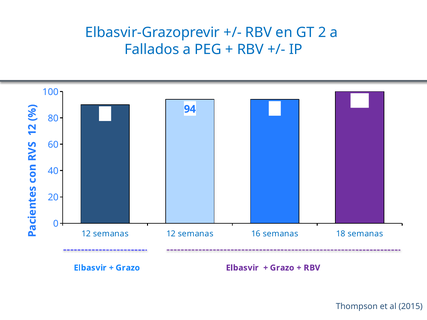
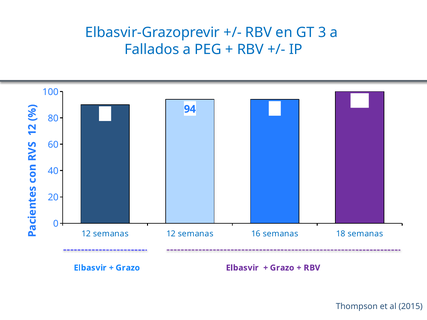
GT 2: 2 -> 3 (322, 32)
